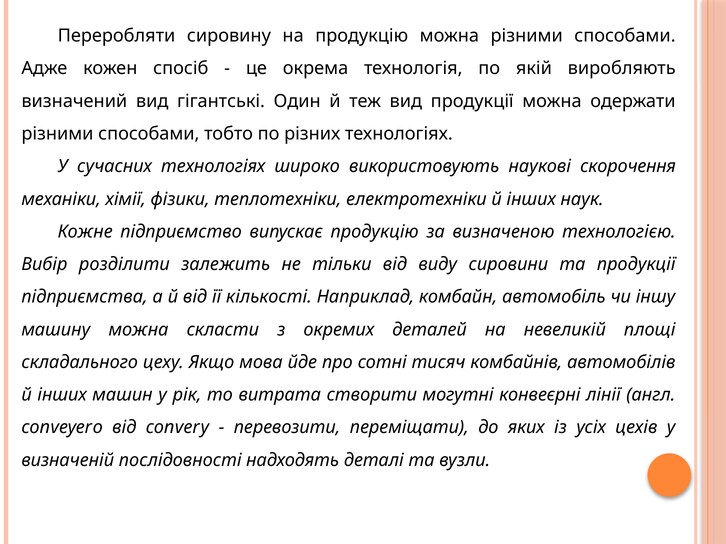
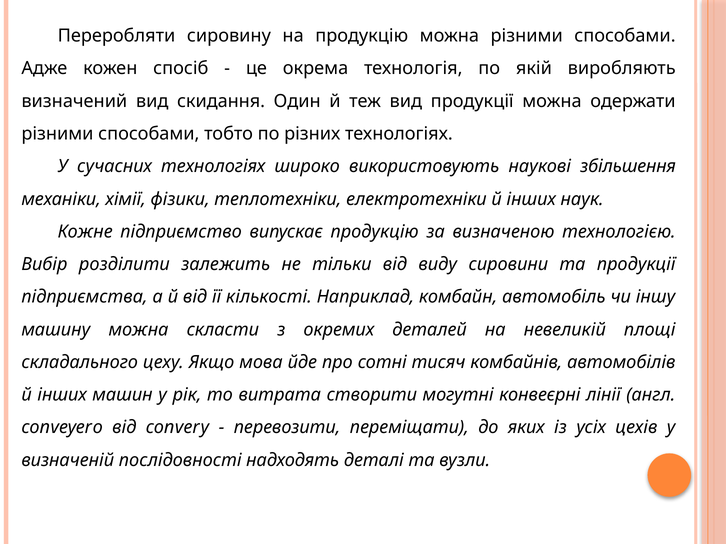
гігантські: гігантські -> скидання (221, 101)
скорочення: скорочення -> збільшення (628, 167)
